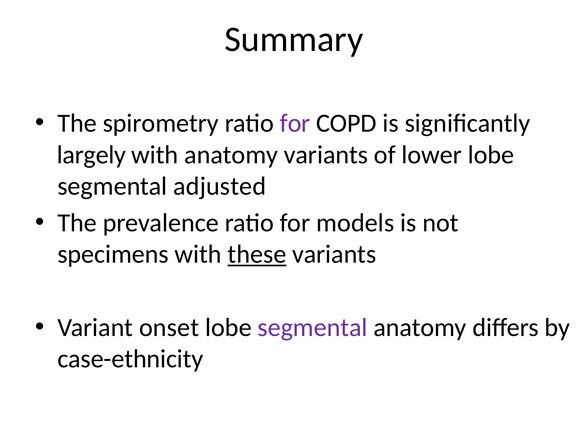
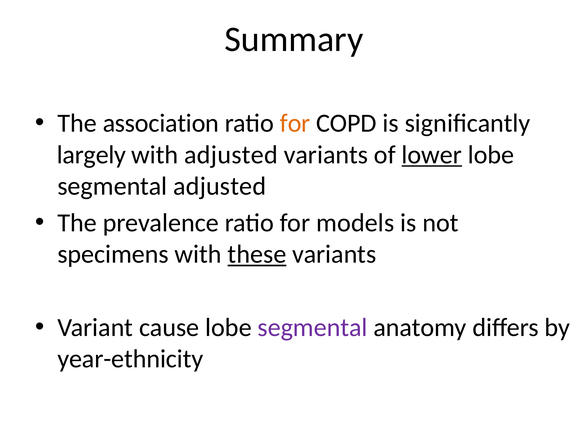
spirometry: spirometry -> association (161, 123)
for colour: purple -> orange (295, 123)
with anatomy: anatomy -> adjusted (231, 155)
lower underline: none -> present (432, 155)
onset: onset -> cause (169, 327)
case-ethnicity: case-ethnicity -> year-ethnicity (130, 359)
